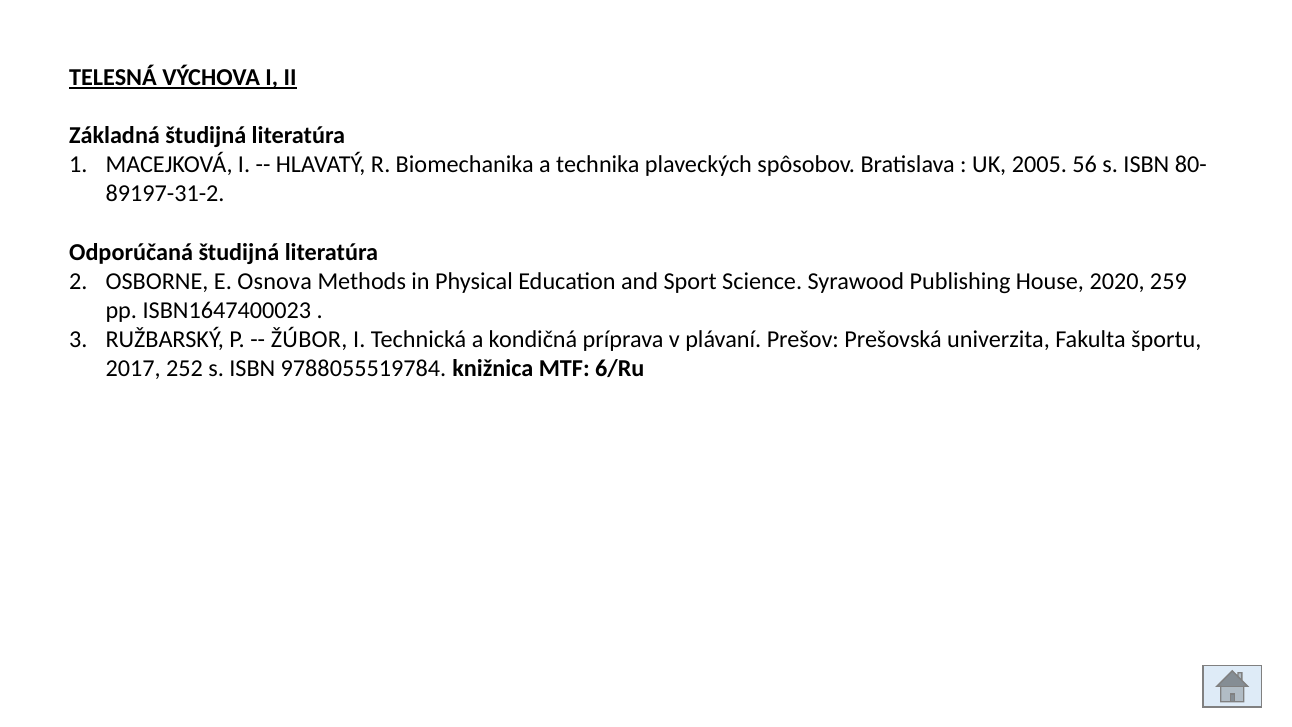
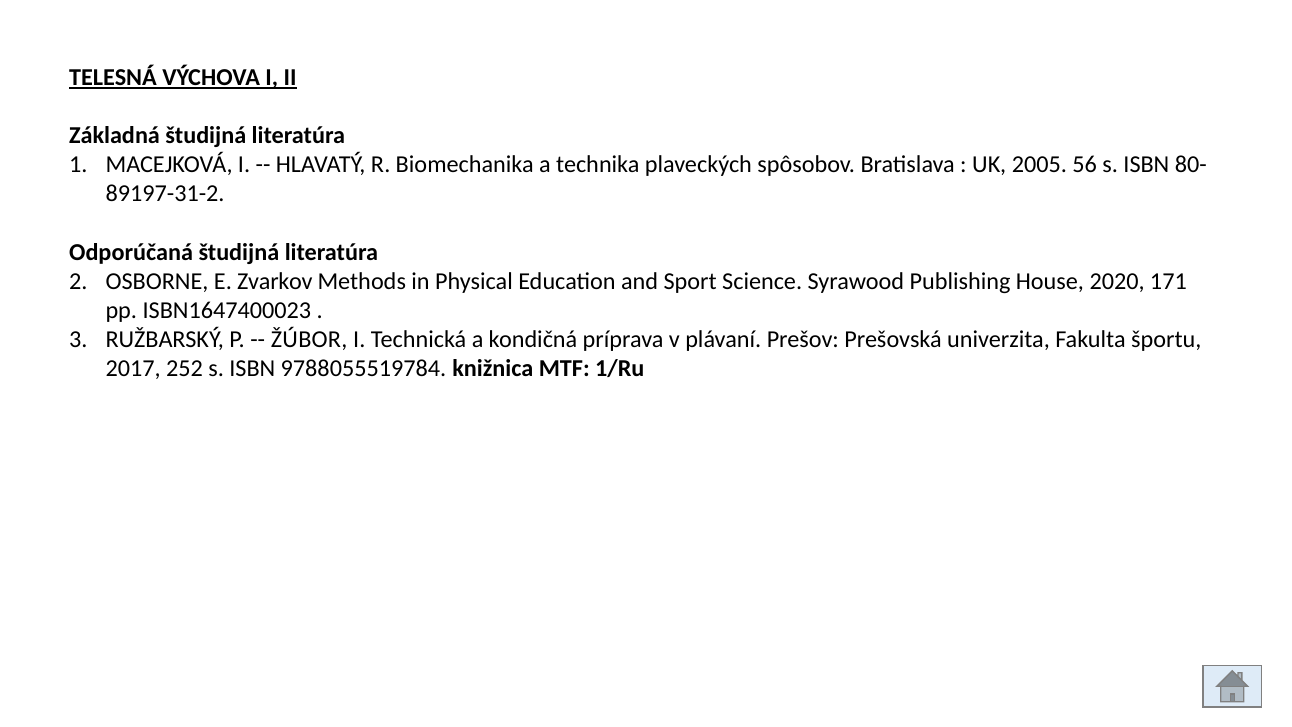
Osnova: Osnova -> Zvarkov (275, 281)
259: 259 -> 171 (1168, 281)
6/Ru: 6/Ru -> 1/Ru (620, 368)
